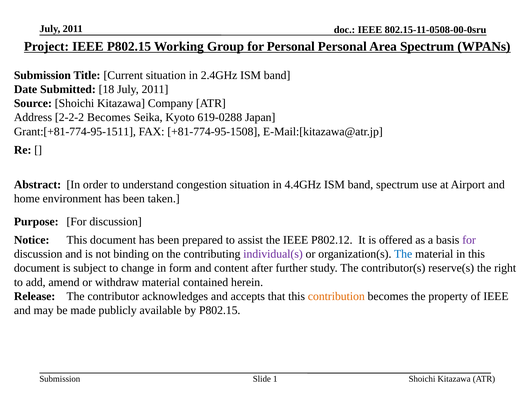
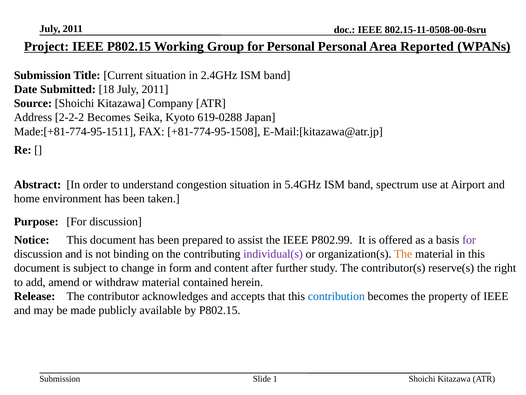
Area Spectrum: Spectrum -> Reported (427, 46)
Grant:[+81-774-95-1511: Grant:[+81-774-95-1511 -> Made:[+81-774-95-1511 (75, 131)
4.4GHz: 4.4GHz -> 5.4GHz (303, 185)
P802.12: P802.12 -> P802.99 (332, 240)
The colour: blue -> orange (403, 254)
contribution colour: orange -> blue (336, 296)
